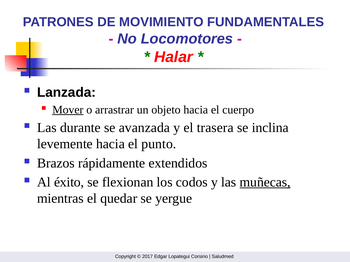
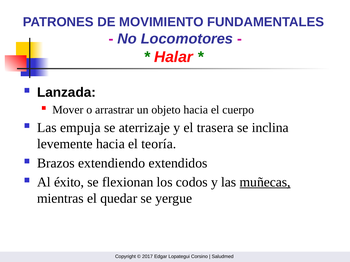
Mover underline: present -> none (68, 110)
durante: durante -> empuja (80, 128)
avanzada: avanzada -> aterrizaje (144, 128)
punto: punto -> teoría (159, 144)
rápidamente: rápidamente -> extendiendo (112, 163)
